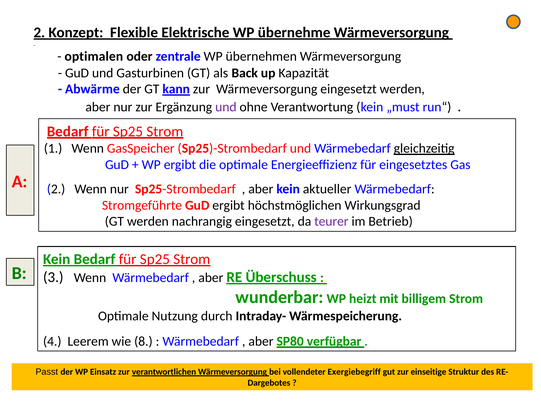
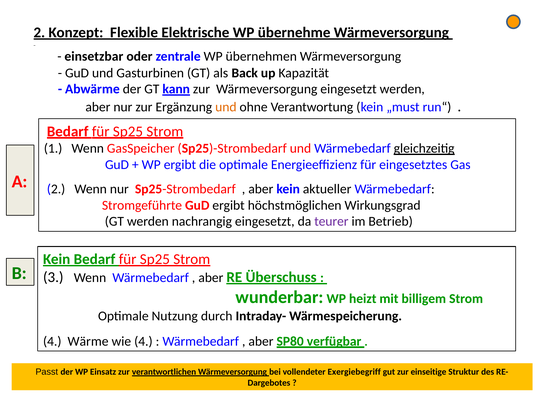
optimalen: optimalen -> einsetzbar (94, 56)
und colour: purple -> orange (226, 107)
Leerem: Leerem -> Wärme (88, 341)
wie 8: 8 -> 4 (143, 341)
